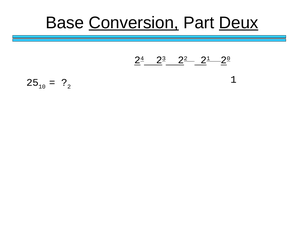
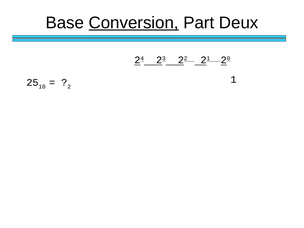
Deux underline: present -> none (239, 23)
